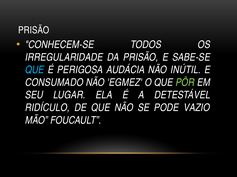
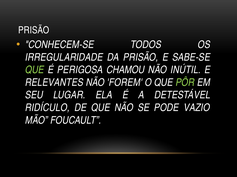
QUE colour: light blue -> light green (35, 70)
AUDÁCIA: AUDÁCIA -> CHAMOU (126, 70)
CONSUMADO: CONSUMADO -> RELEVANTES (54, 83)
EGMEZ: EGMEZ -> FOREM (125, 83)
